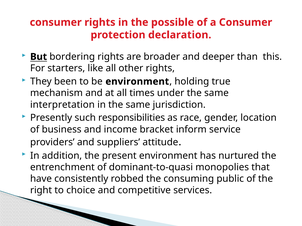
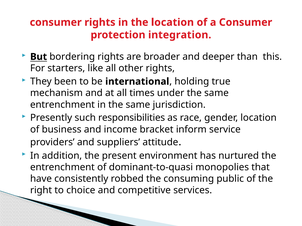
the possible: possible -> location (172, 22)
declaration: declaration -> integration (180, 35)
be environment: environment -> international (137, 82)
interpretation: interpretation -> entrenchment (62, 105)
